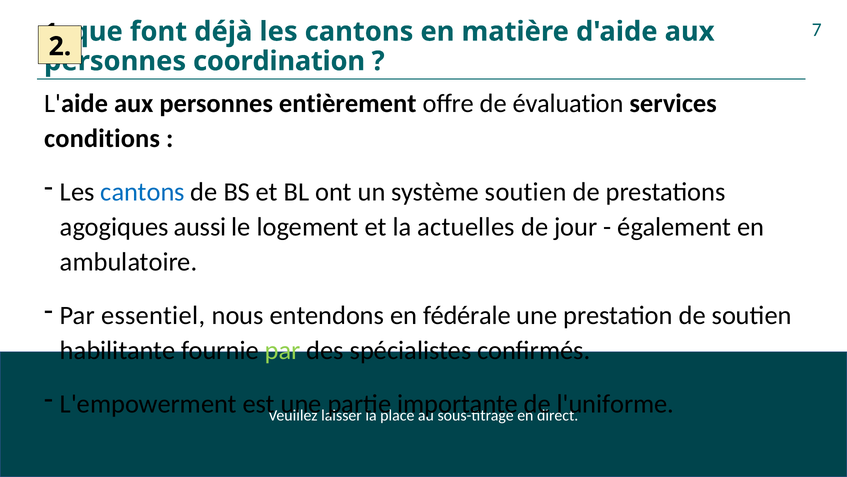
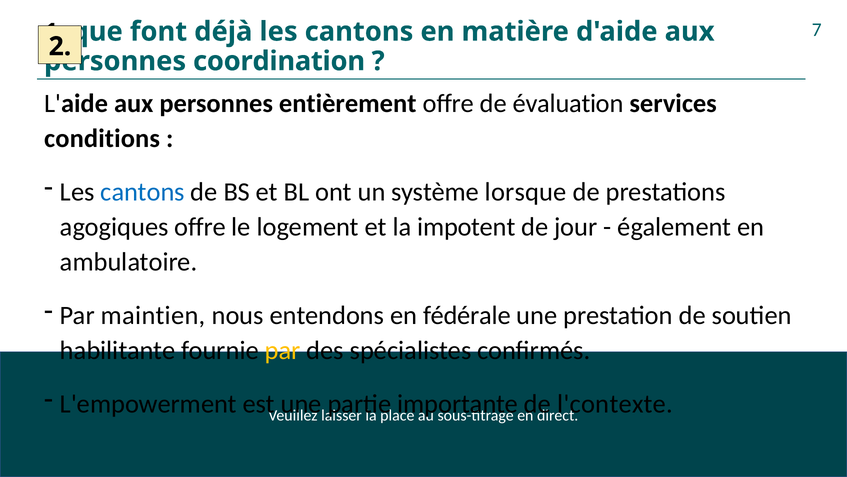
système soutien: soutien -> lorsque (526, 192)
agogiques aussi: aussi -> offre (200, 227)
actuelles: actuelles -> impotent (466, 227)
essentiel: essentiel -> maintien (153, 315)
par colour: light green -> yellow (283, 350)
l'uniforme: l'uniforme -> l'contexte (615, 403)
